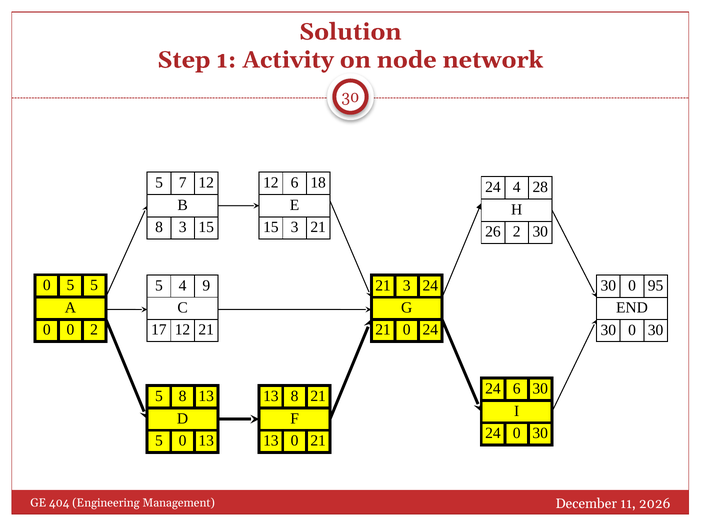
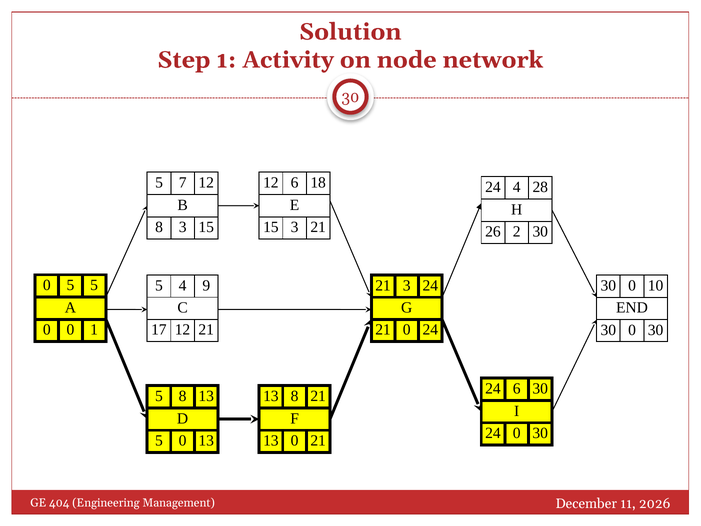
95: 95 -> 10 (656, 285)
0 2: 2 -> 1 (94, 329)
